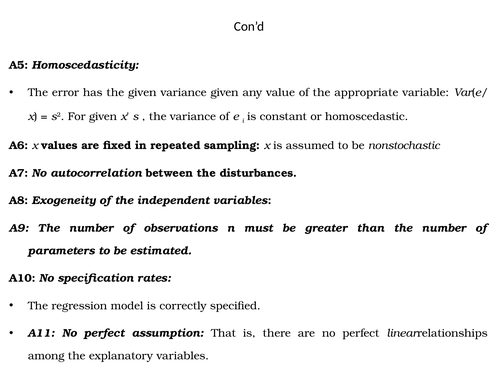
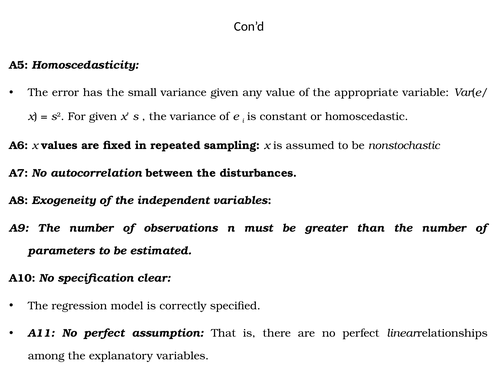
the given: given -> small (142, 93)
rates: rates -> clear (154, 279)
